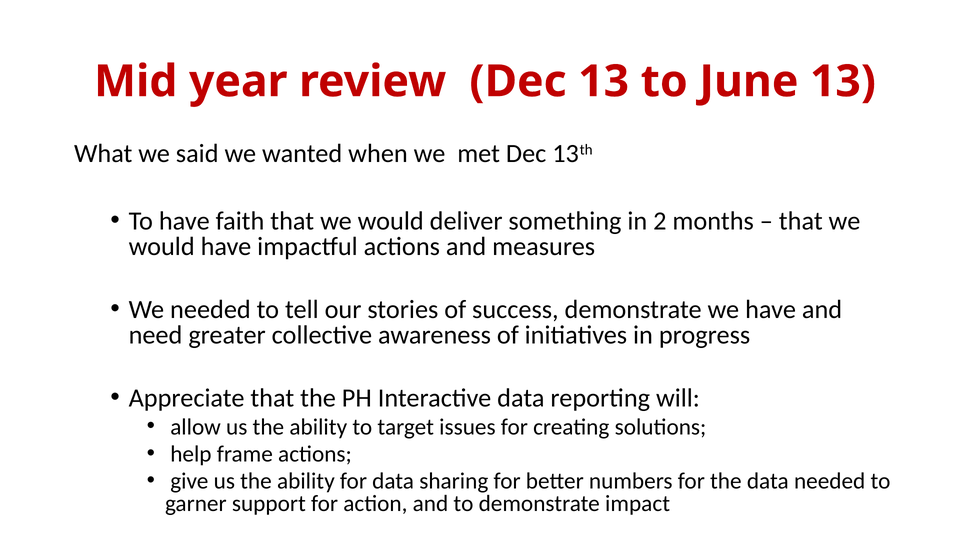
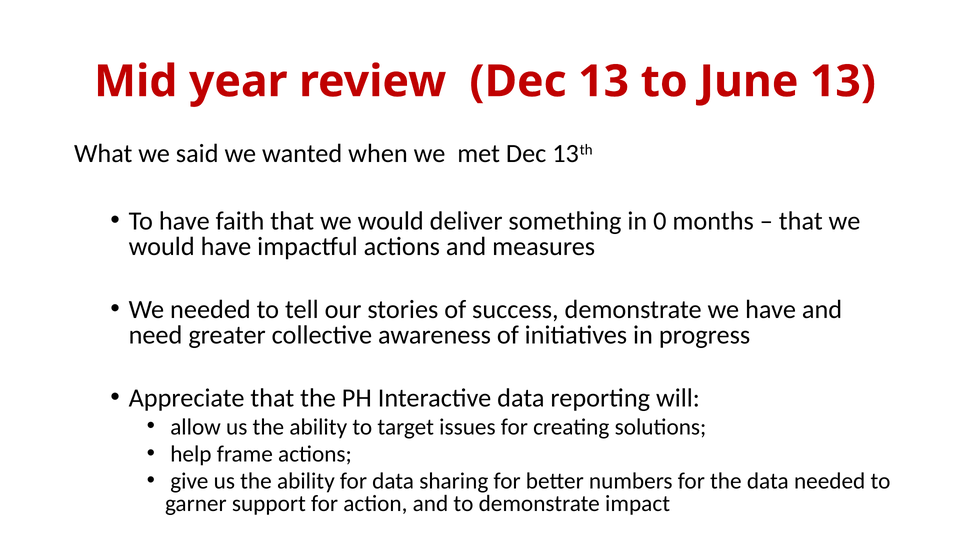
2: 2 -> 0 (660, 221)
